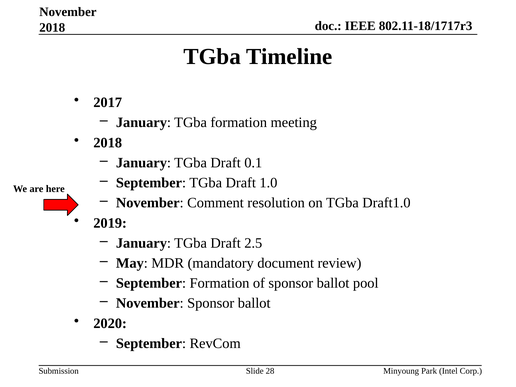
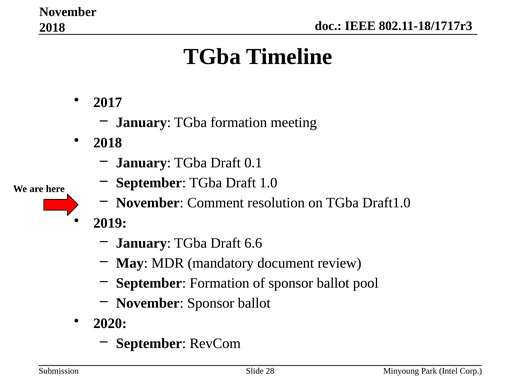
2.5: 2.5 -> 6.6 (253, 243)
